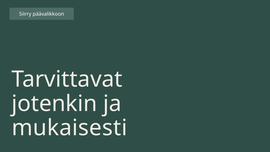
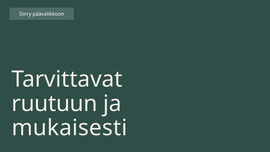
jotenkin: jotenkin -> ruutuun (54, 104)
